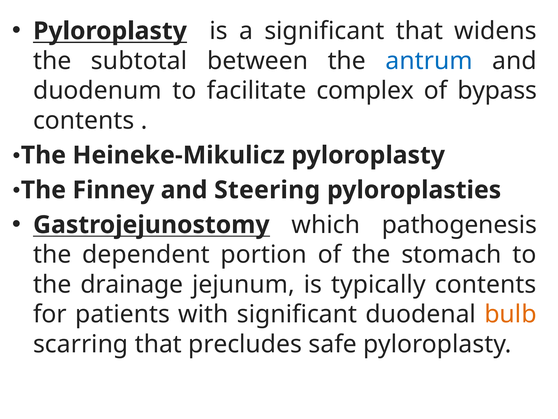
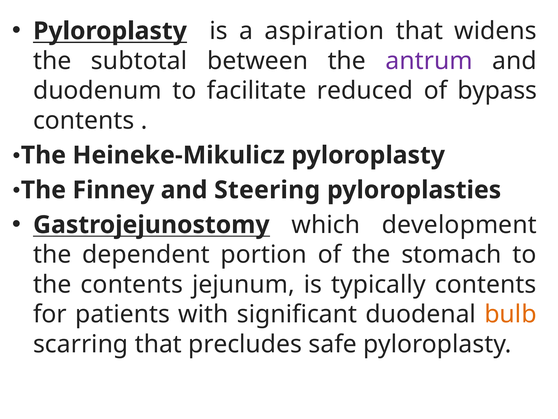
a significant: significant -> aspiration (324, 31)
antrum colour: blue -> purple (429, 61)
complex: complex -> reduced (365, 91)
pathogenesis: pathogenesis -> development (459, 225)
the drainage: drainage -> contents (132, 284)
